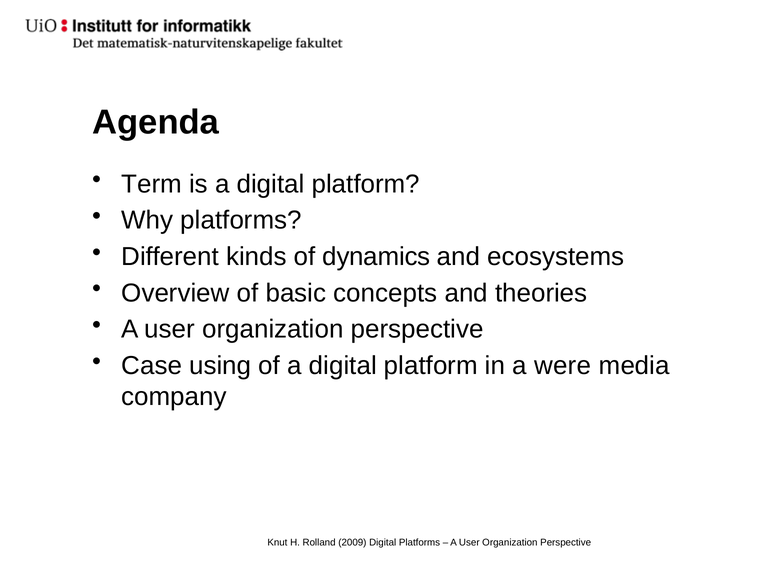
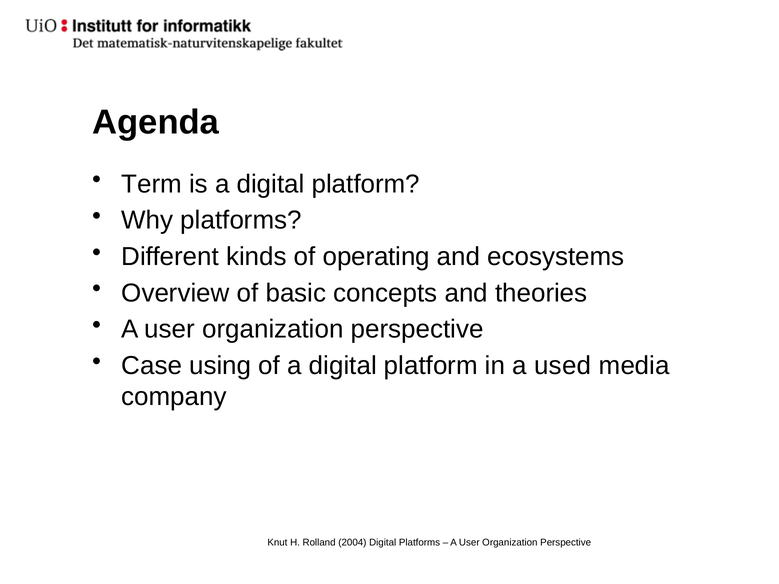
dynamics: dynamics -> operating (376, 257)
were: were -> used (563, 366)
2009: 2009 -> 2004 (352, 543)
